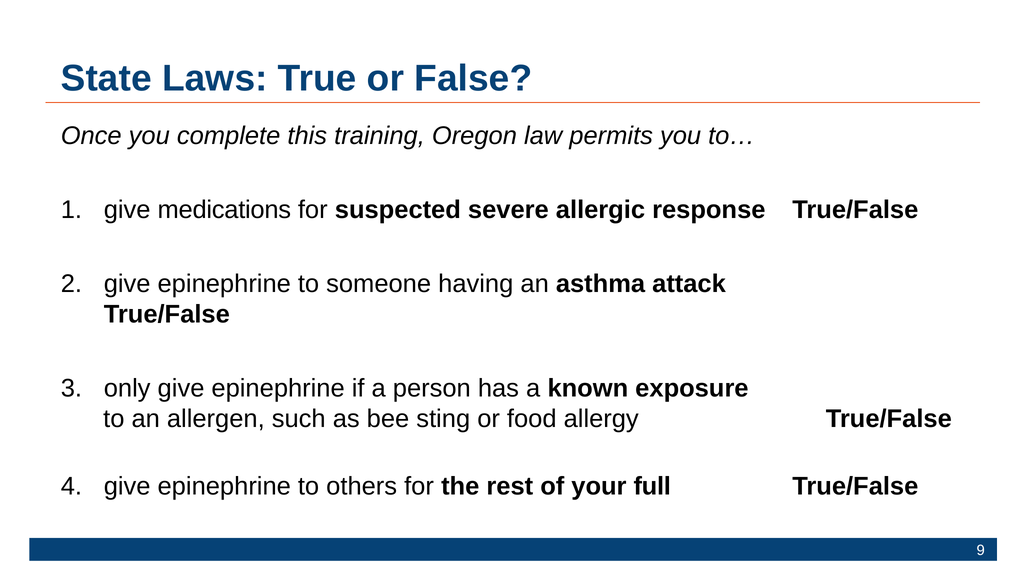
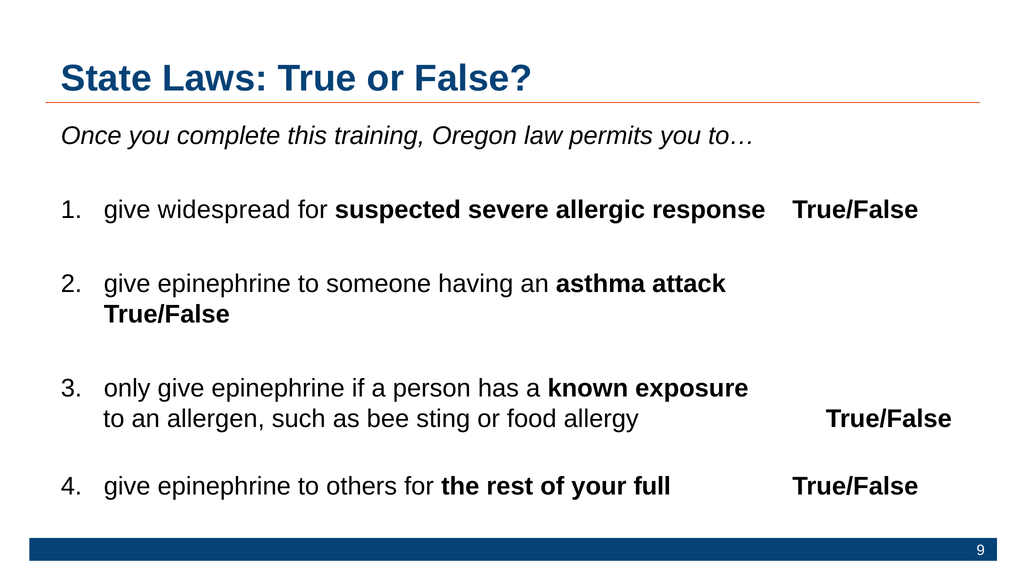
medications: medications -> widespread (224, 210)
